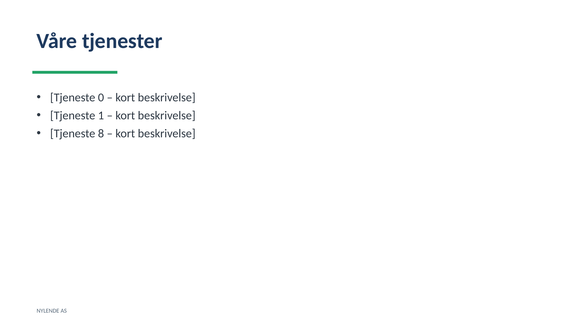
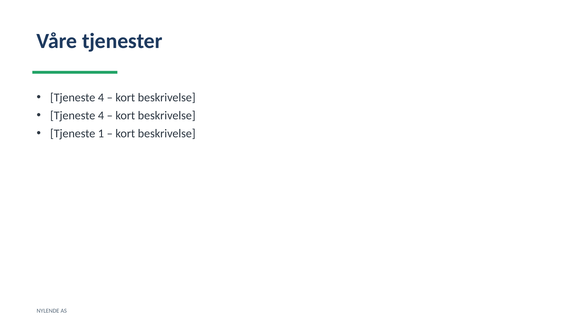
0: 0 -> 4 (101, 98)
1: 1 -> 4 (101, 116)
8: 8 -> 1 (101, 134)
